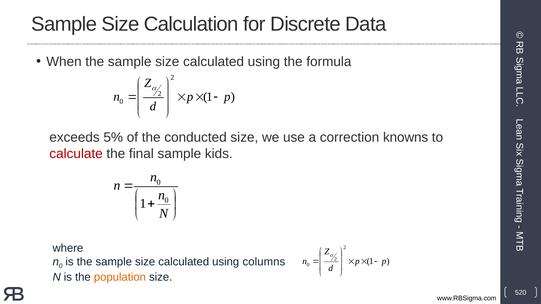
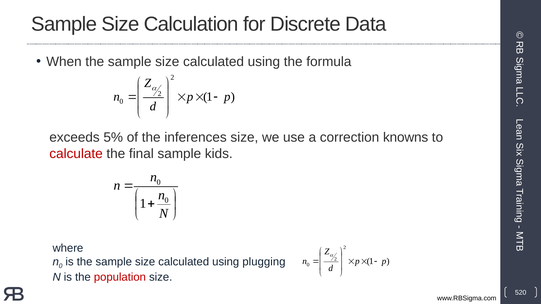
conducted: conducted -> inferences (196, 138)
columns: columns -> plugging (264, 262)
population colour: orange -> red (120, 277)
